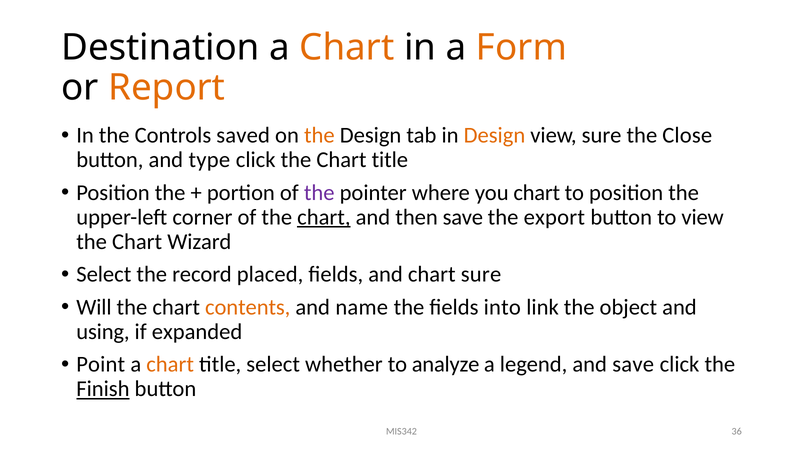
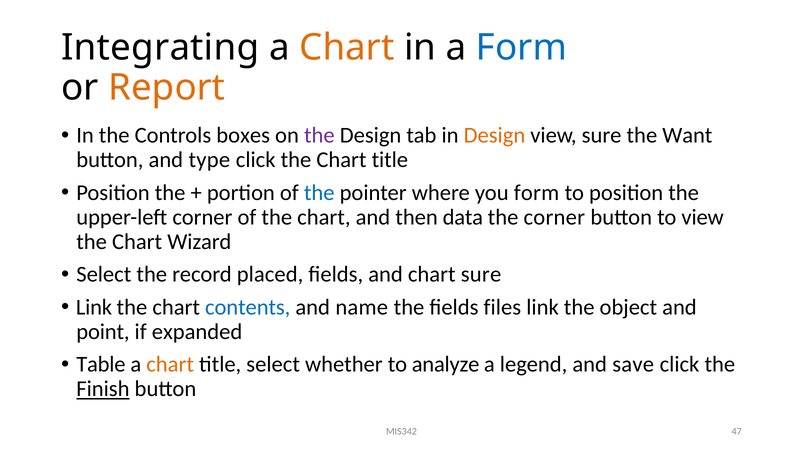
Destination: Destination -> Integrating (160, 48)
Form colour: orange -> blue (521, 48)
saved: saved -> boxes (243, 135)
the colour: orange -> purple (319, 135)
Close: Close -> Want (687, 135)
the colour: purple -> blue (319, 193)
you chart: chart -> form (537, 193)
chart underline: present -> none (324, 217)
then save: save -> data (463, 217)
the export: export -> corner (554, 217)
Will: Will -> Link (94, 307)
contents colour: orange -> blue (248, 307)
into: into -> files (502, 307)
using: using -> point (103, 331)
Point: Point -> Table (101, 364)
36: 36 -> 47 (737, 431)
